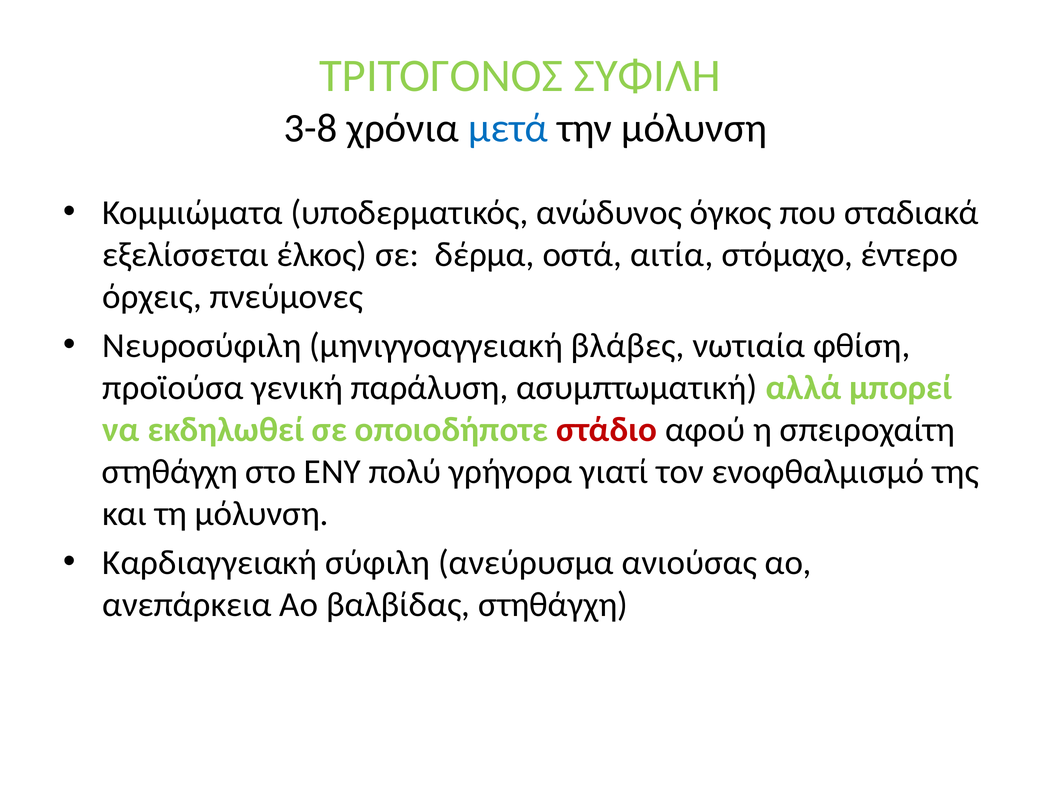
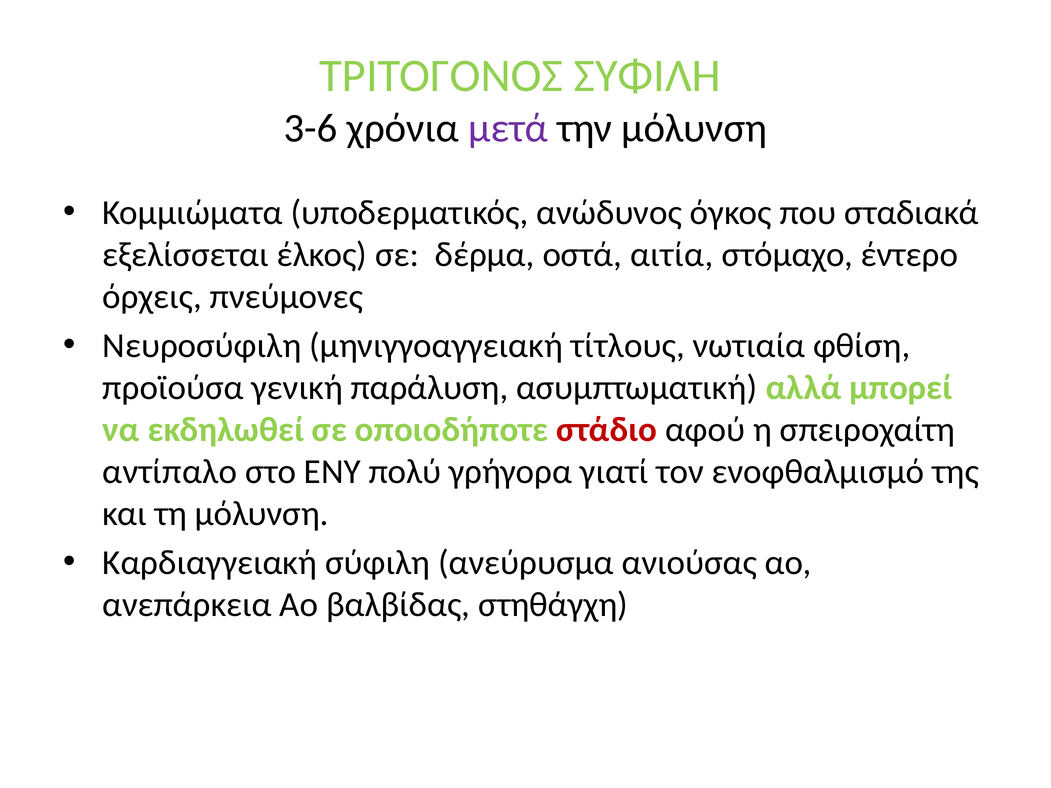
3-8: 3-8 -> 3-6 (311, 128)
μετά colour: blue -> purple (508, 128)
βλάβες: βλάβες -> τίτλους (628, 346)
στηθάγχη: στηθάγχη -> αντίπαλο (170, 472)
